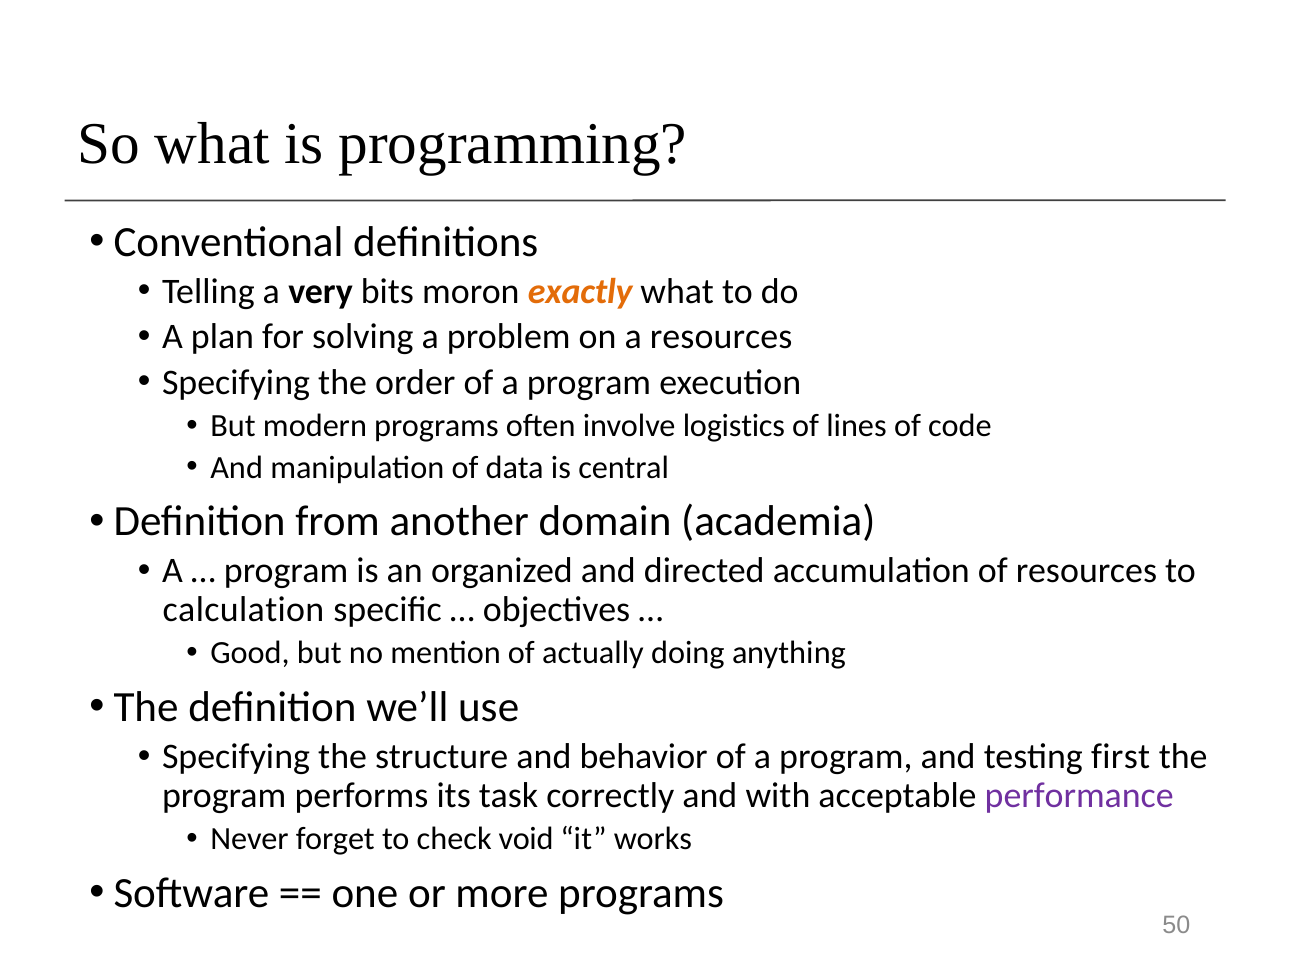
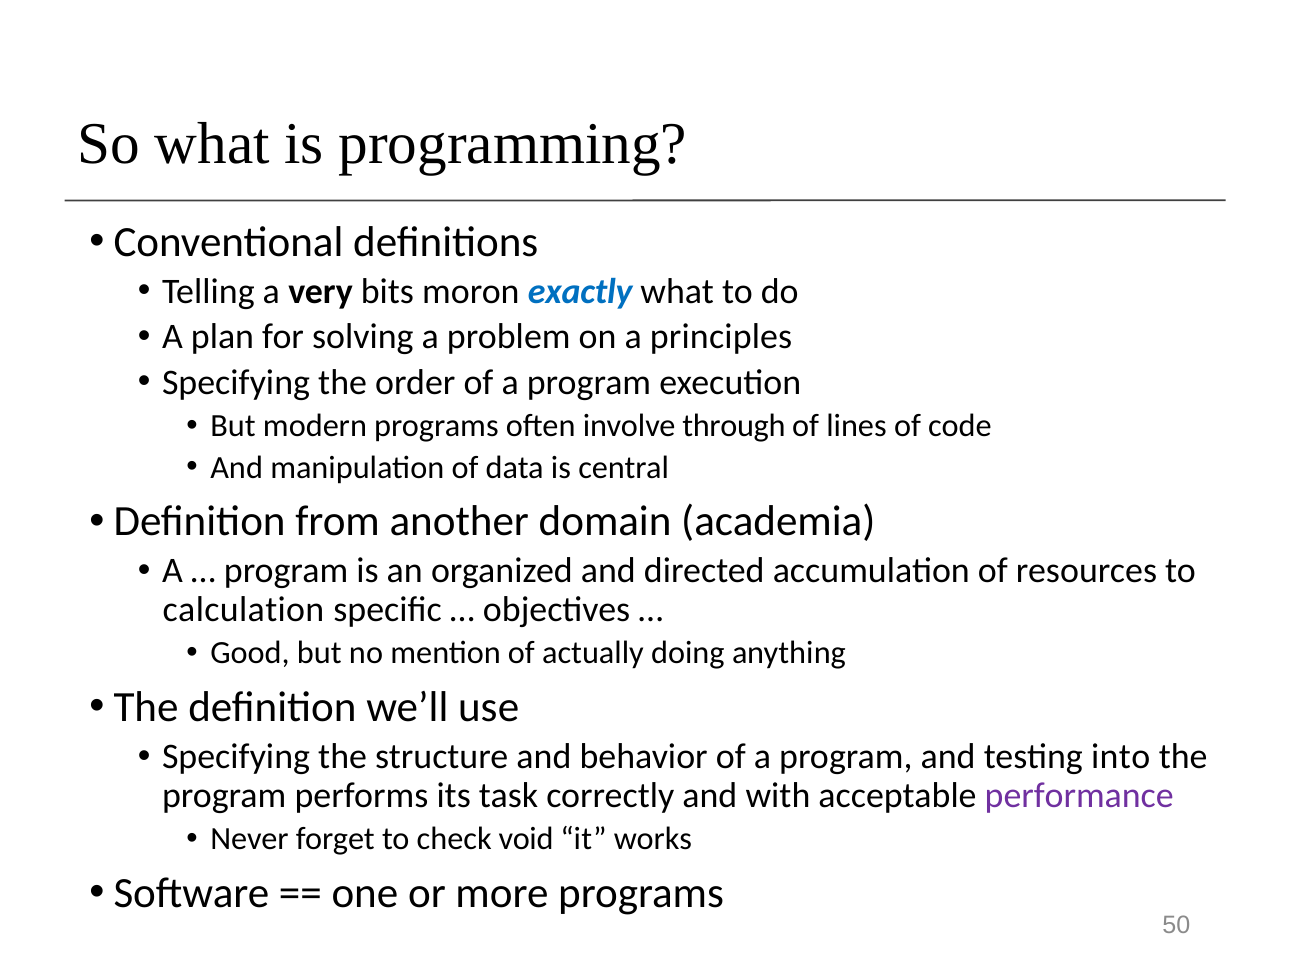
exactly colour: orange -> blue (580, 291)
a resources: resources -> principles (721, 337)
logistics: logistics -> through (734, 426)
first: first -> into (1121, 757)
